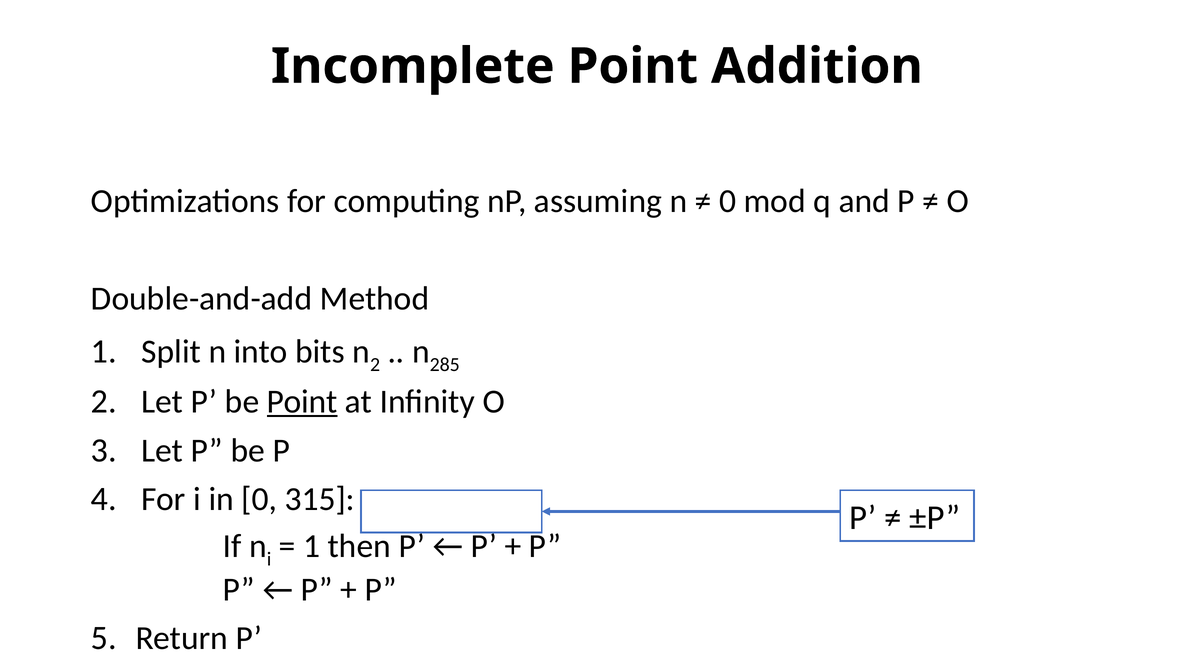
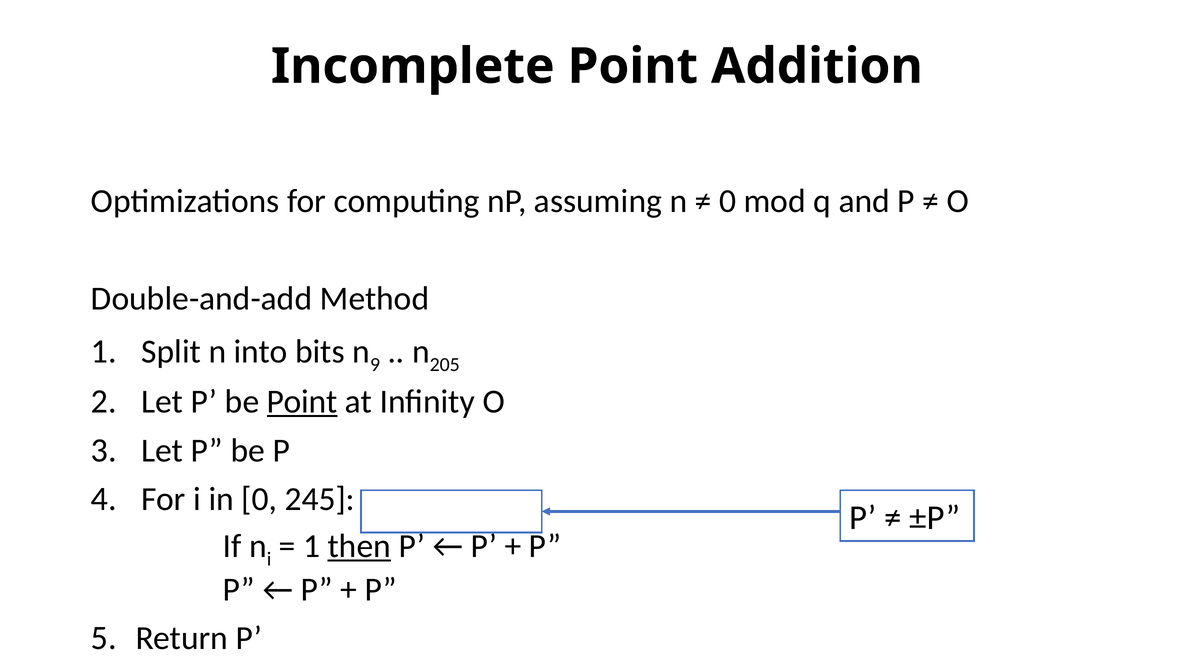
n 2: 2 -> 9 (375, 365)
285: 285 -> 205 (445, 365)
315: 315 -> 245 (320, 499)
then underline: none -> present (359, 546)
